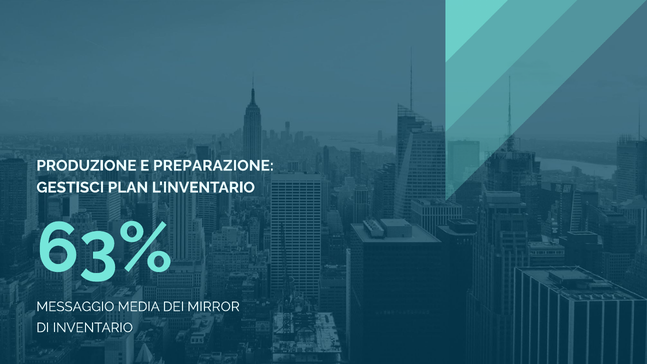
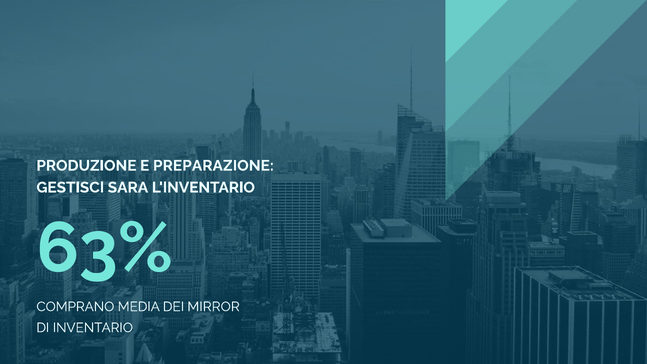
PLAN: PLAN -> SARA (128, 187)
MESSAGGIO: MESSAGGIO -> COMPRANO (75, 307)
